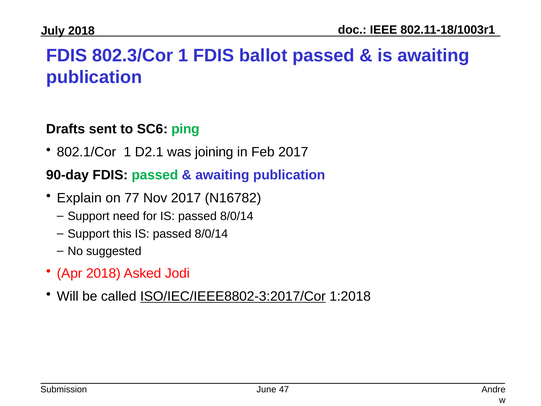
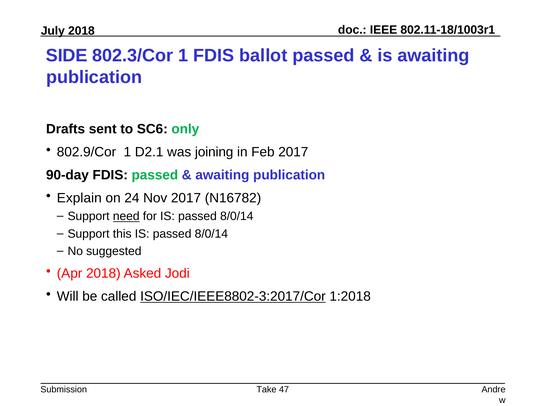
FDIS: FDIS -> SIDE (67, 55)
ping: ping -> only (185, 129)
802.1/Cor: 802.1/Cor -> 802.9/Cor (86, 152)
77: 77 -> 24 (132, 198)
need underline: none -> present (126, 216)
June: June -> Take (266, 389)
